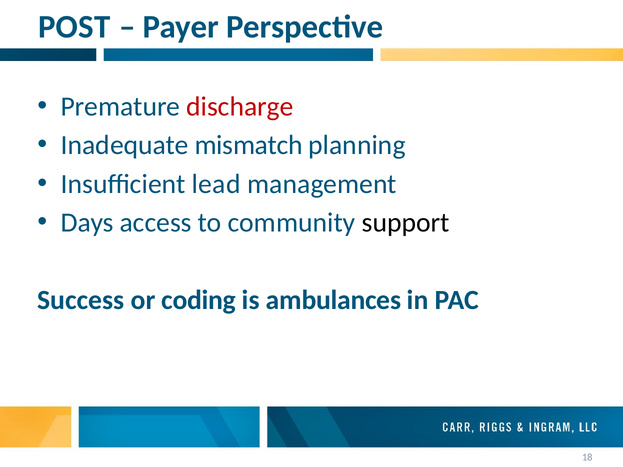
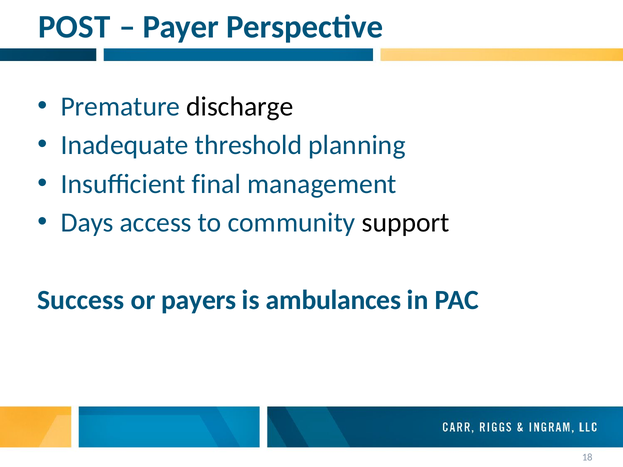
discharge colour: red -> black (240, 106)
mismatch: mismatch -> threshold (249, 145)
lead: lead -> final (216, 184)
coding: coding -> payers (199, 300)
